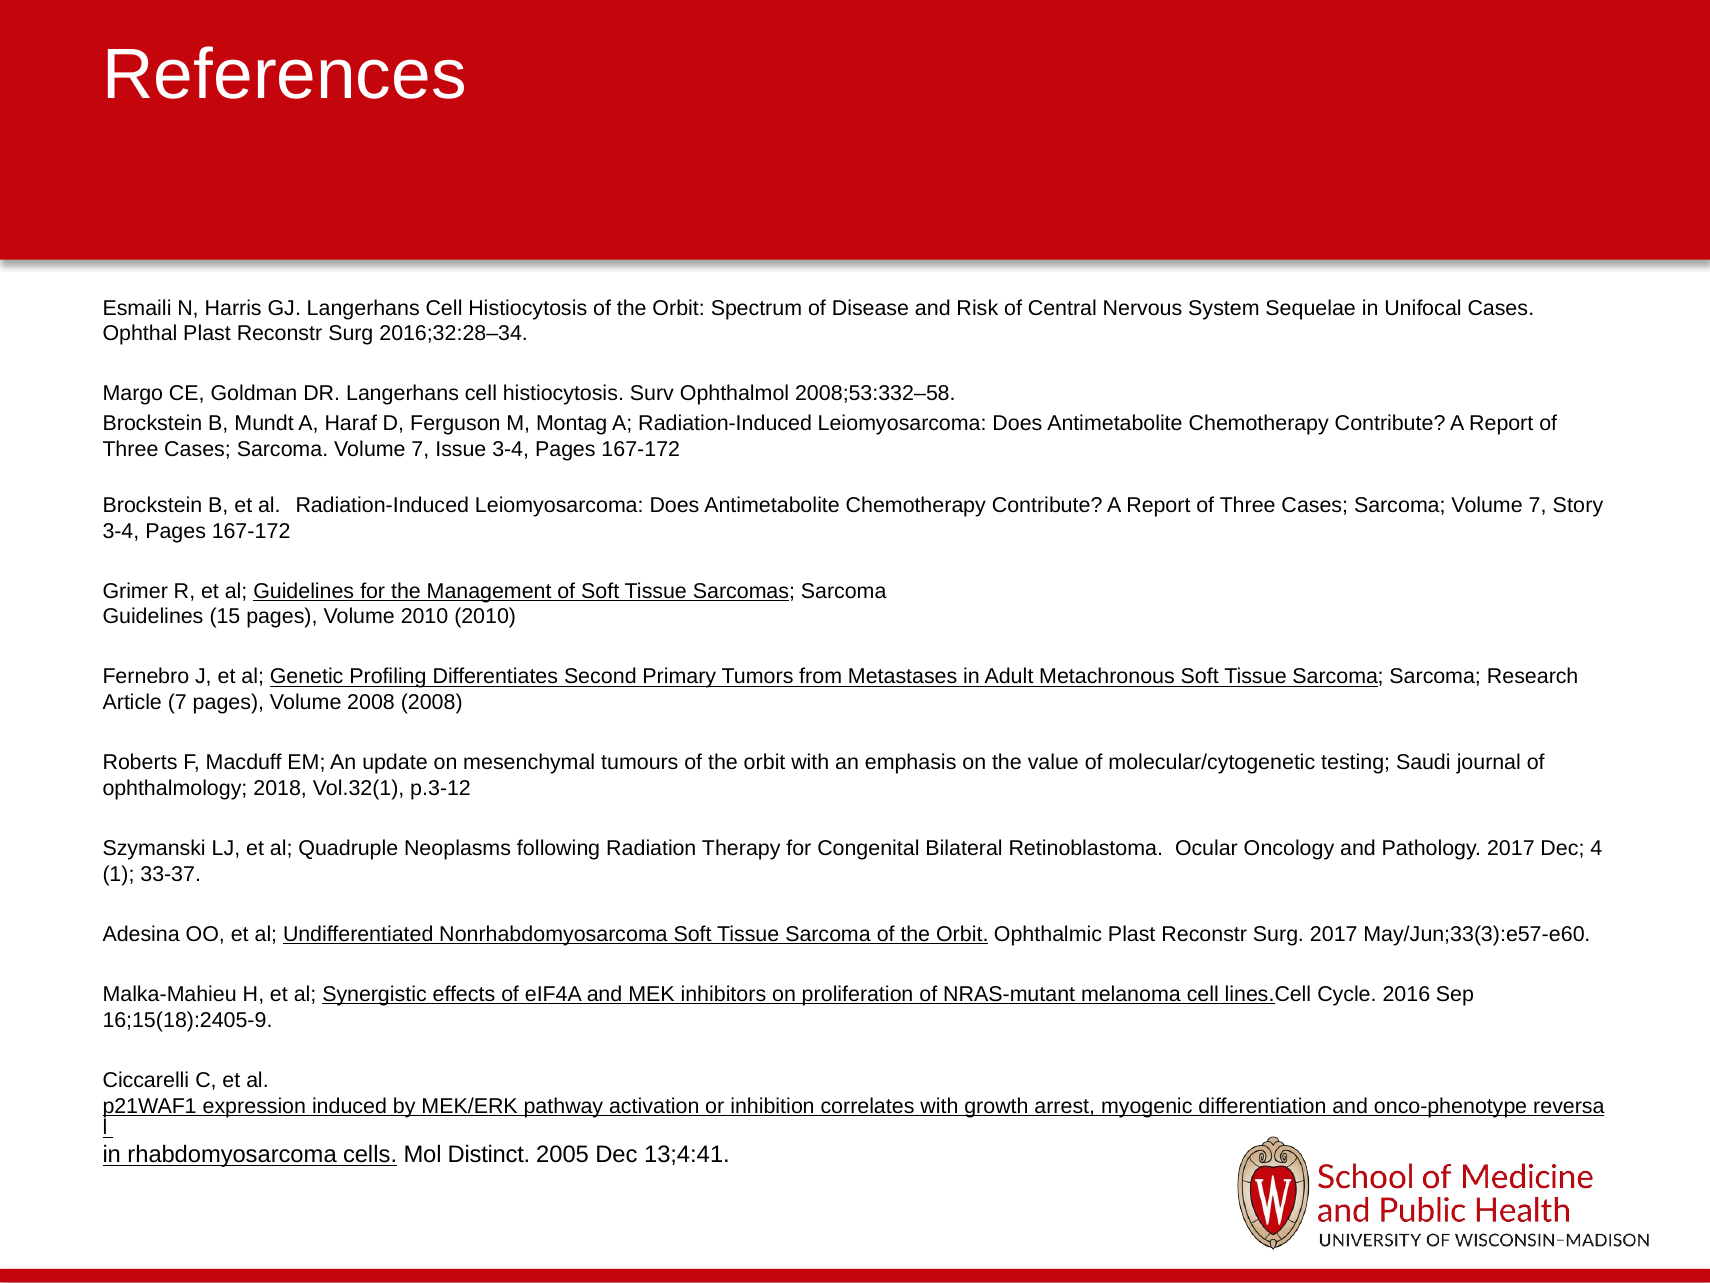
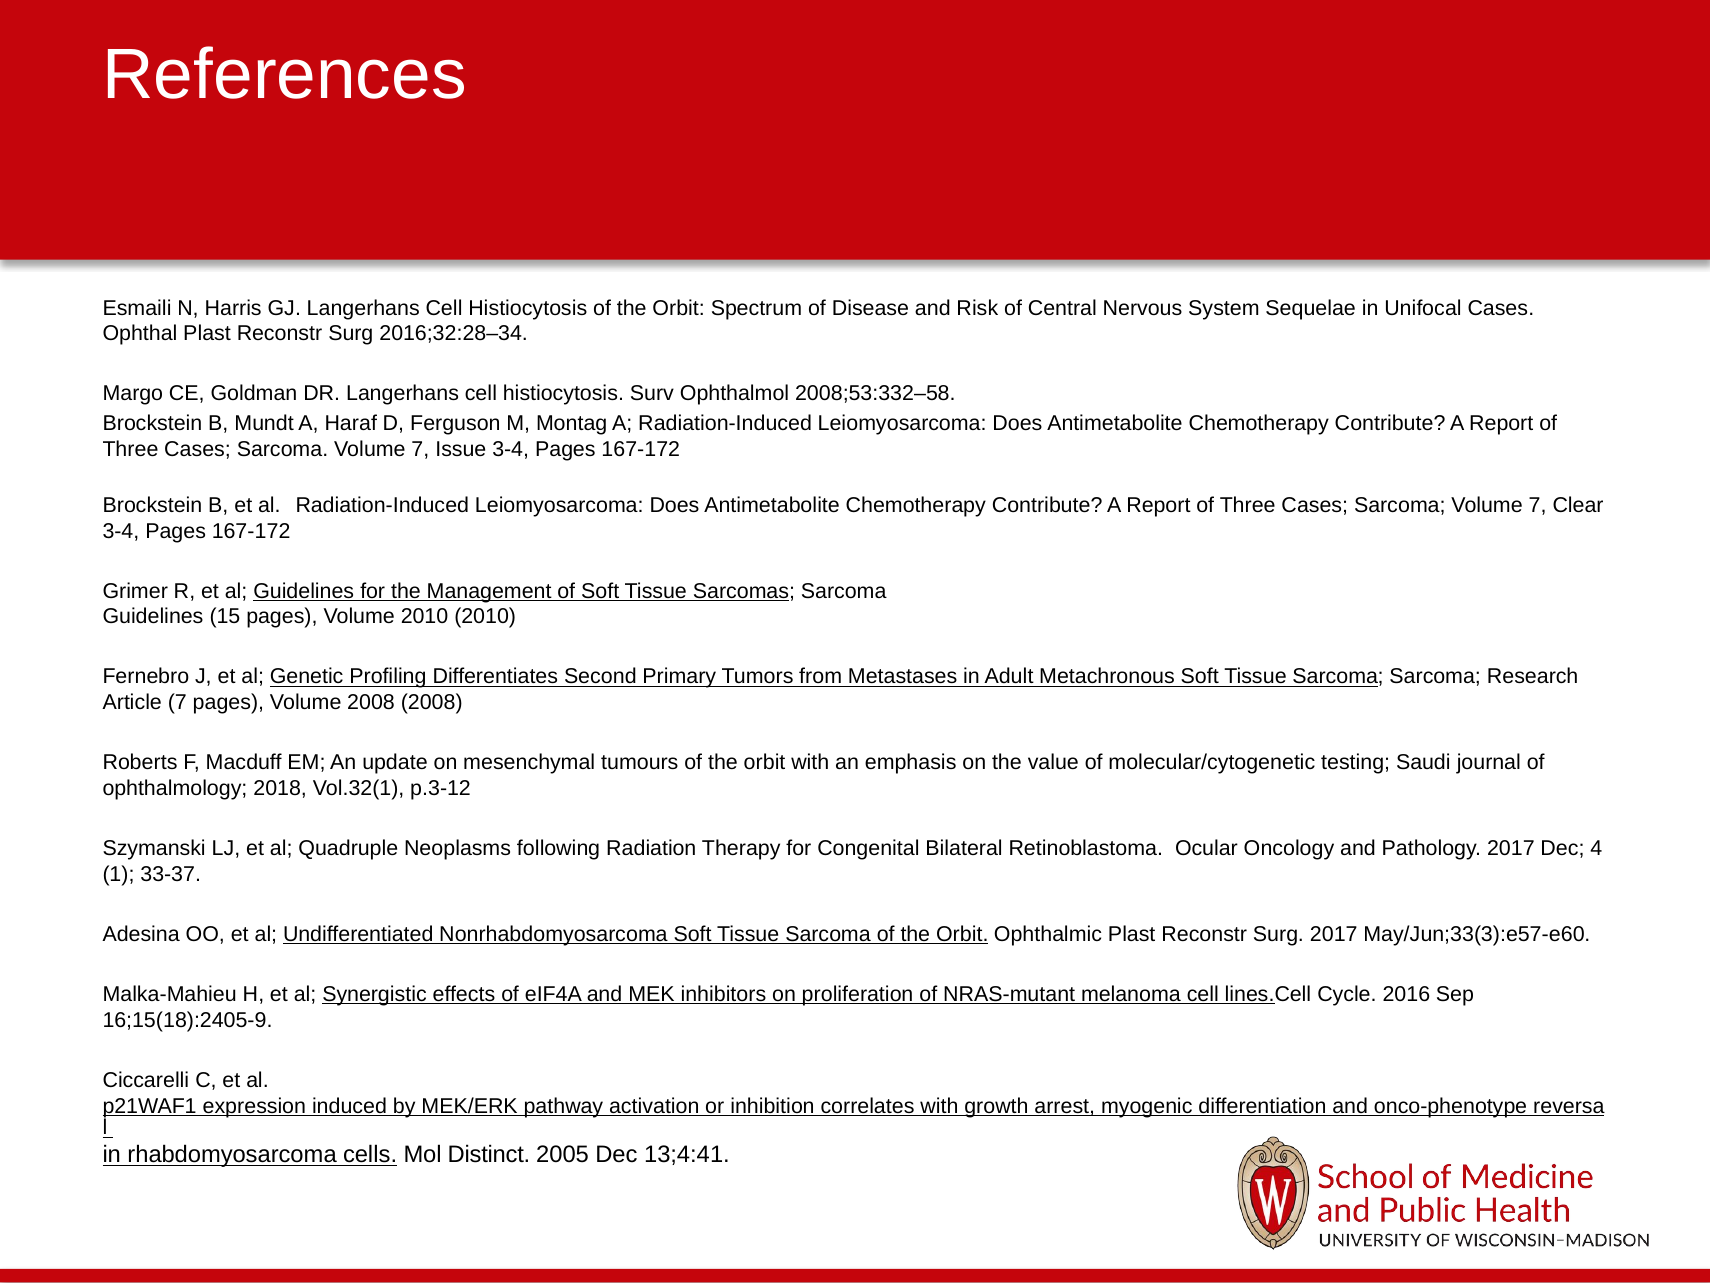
Story: Story -> Clear (1578, 505)
